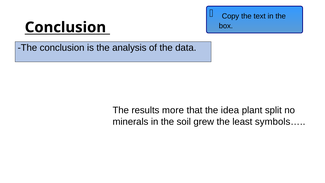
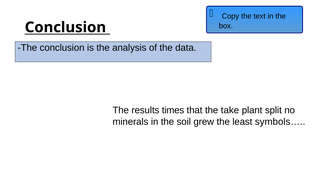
more: more -> times (173, 110)
idea: idea -> take (230, 110)
